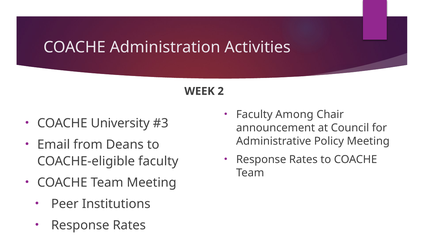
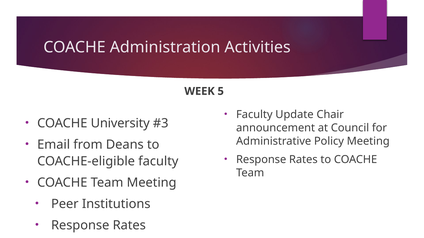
2: 2 -> 5 (221, 91)
Among: Among -> Update (295, 115)
